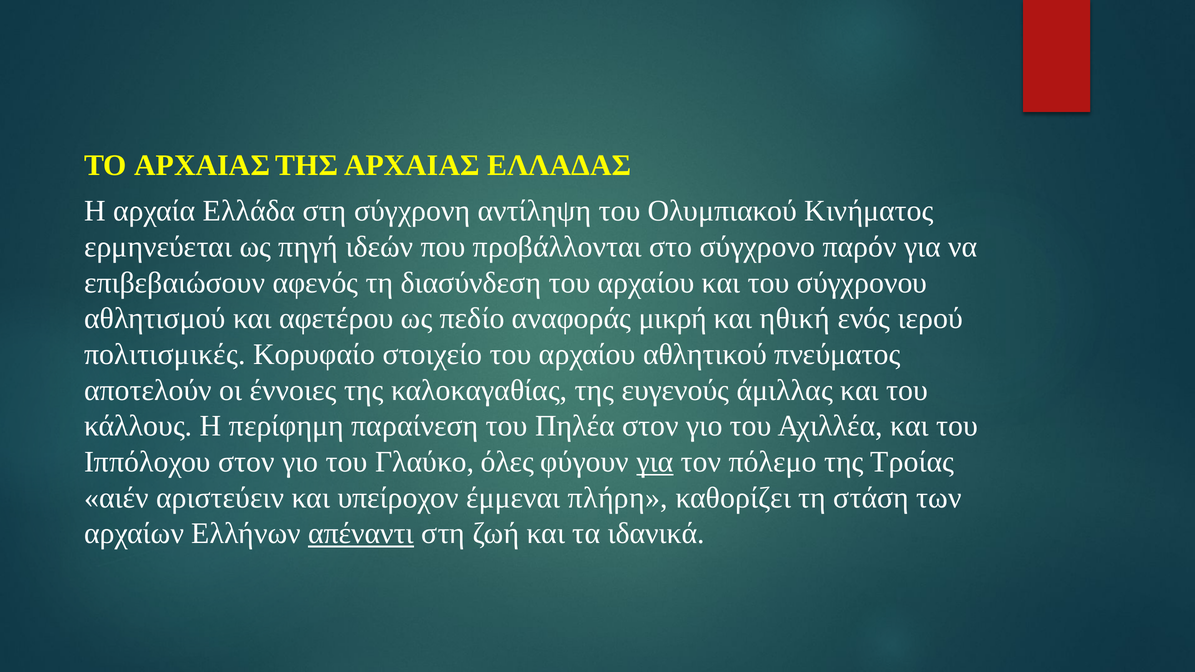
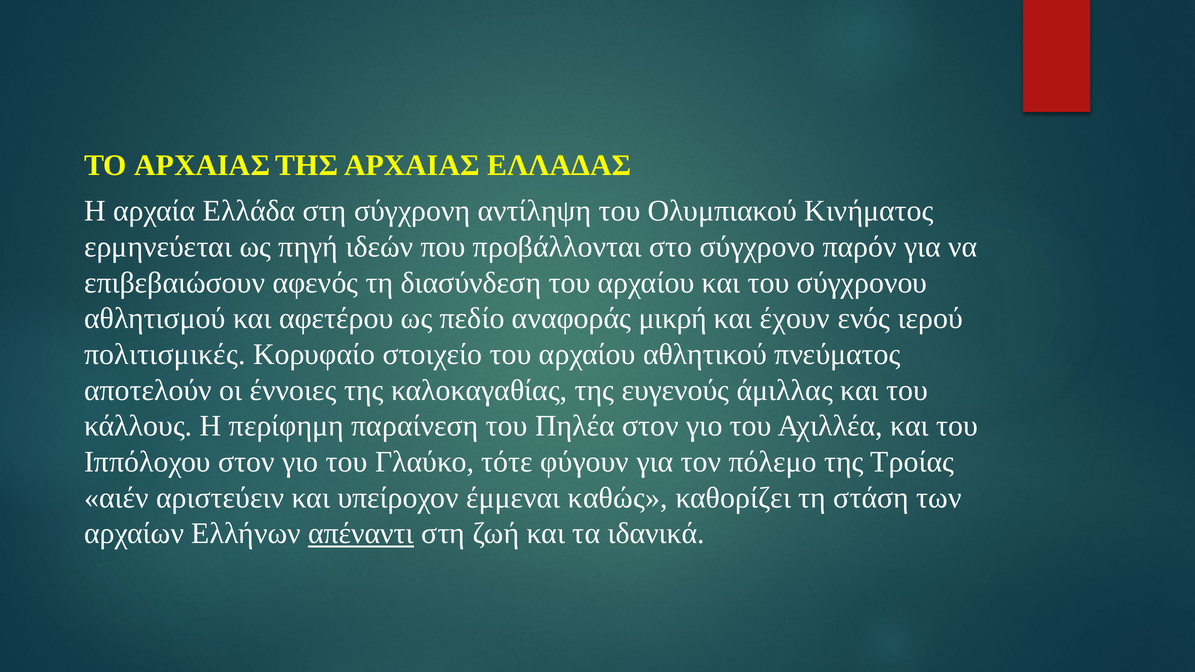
ηθική: ηθική -> έχουν (795, 319)
όλες: όλες -> τότε (507, 462)
για underline: present -> none (655, 462)
πλήρη: πλήρη -> καθώς (618, 498)
